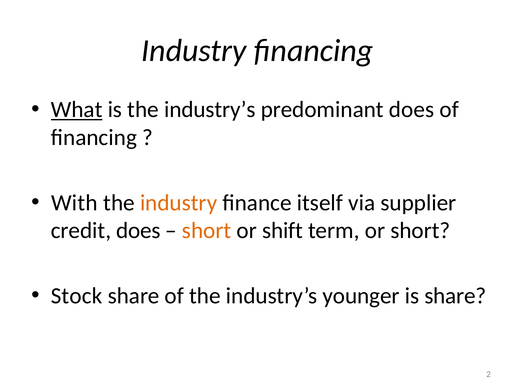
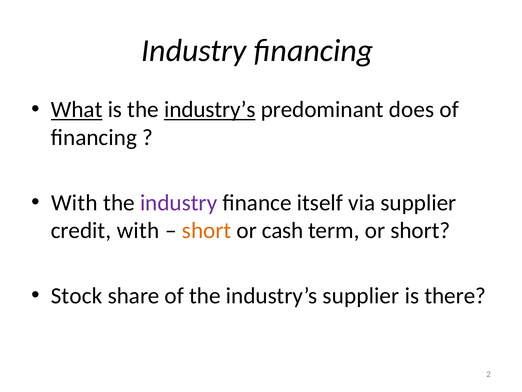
industry’s underline: none -> present (210, 110)
industry colour: orange -> purple (179, 202)
credit does: does -> with (138, 230)
shift: shift -> cash (283, 230)
industry’s younger: younger -> supplier (361, 295)
is share: share -> there (455, 295)
